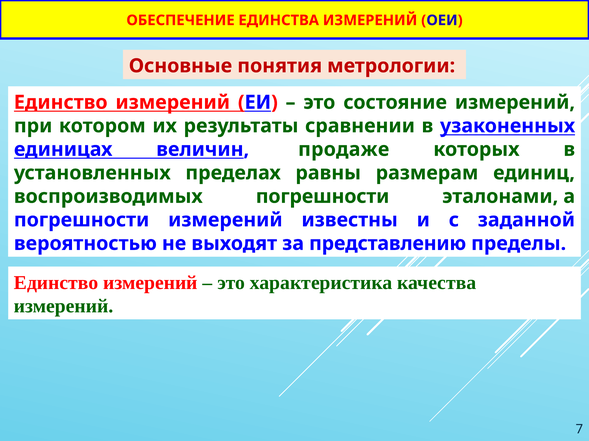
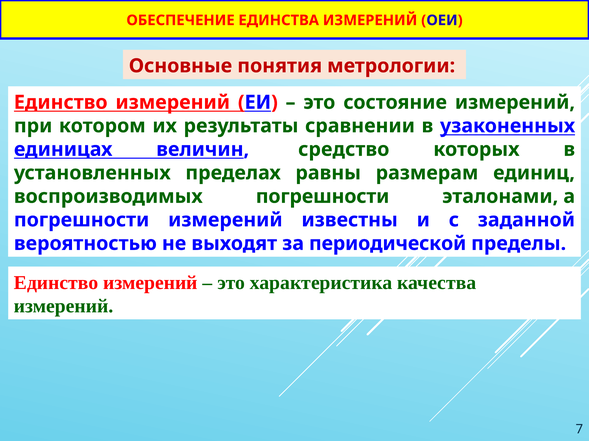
продаже: продаже -> средство (344, 150)
представлению: представлению -> периодической (388, 244)
